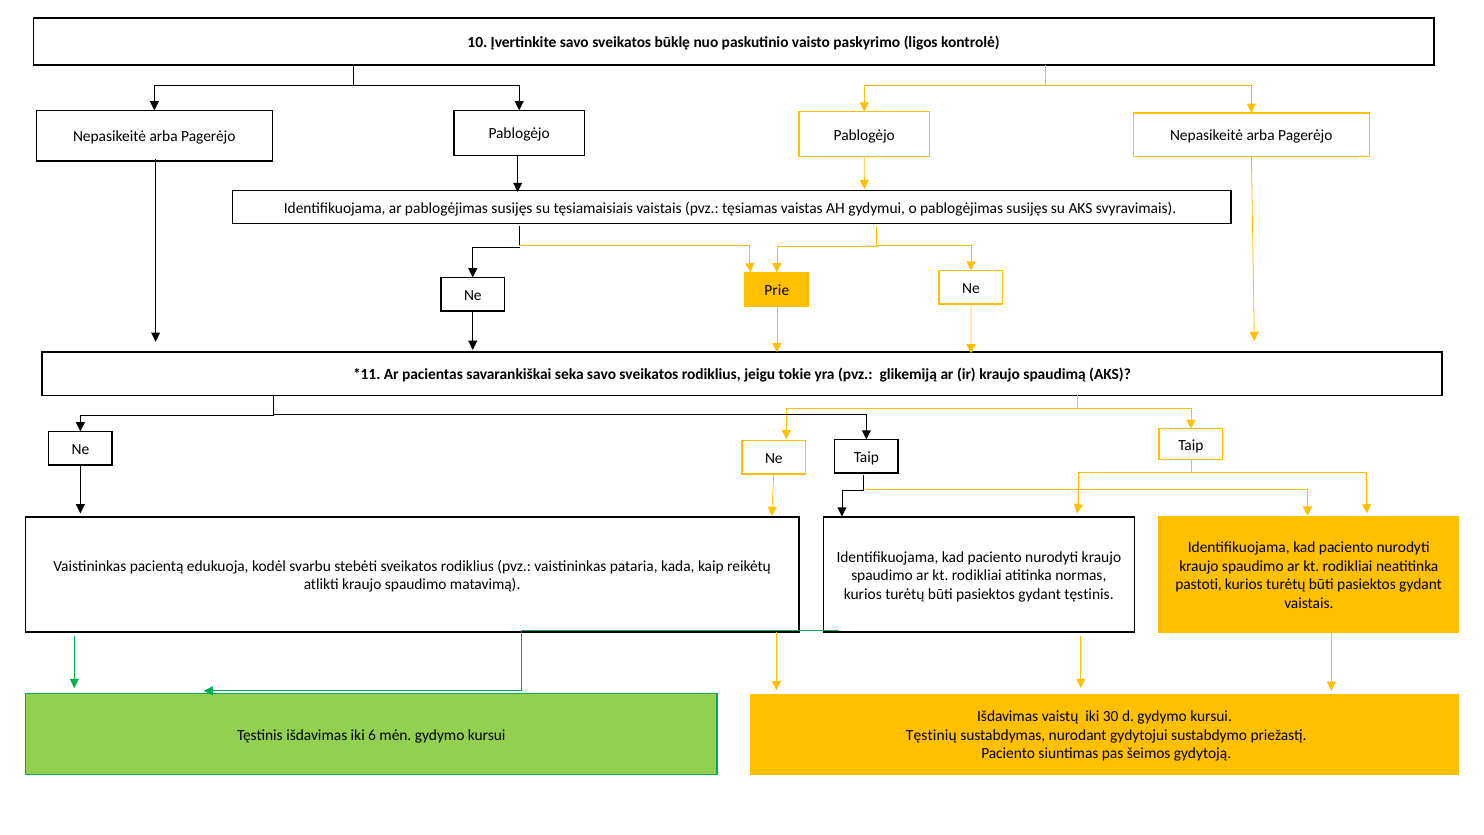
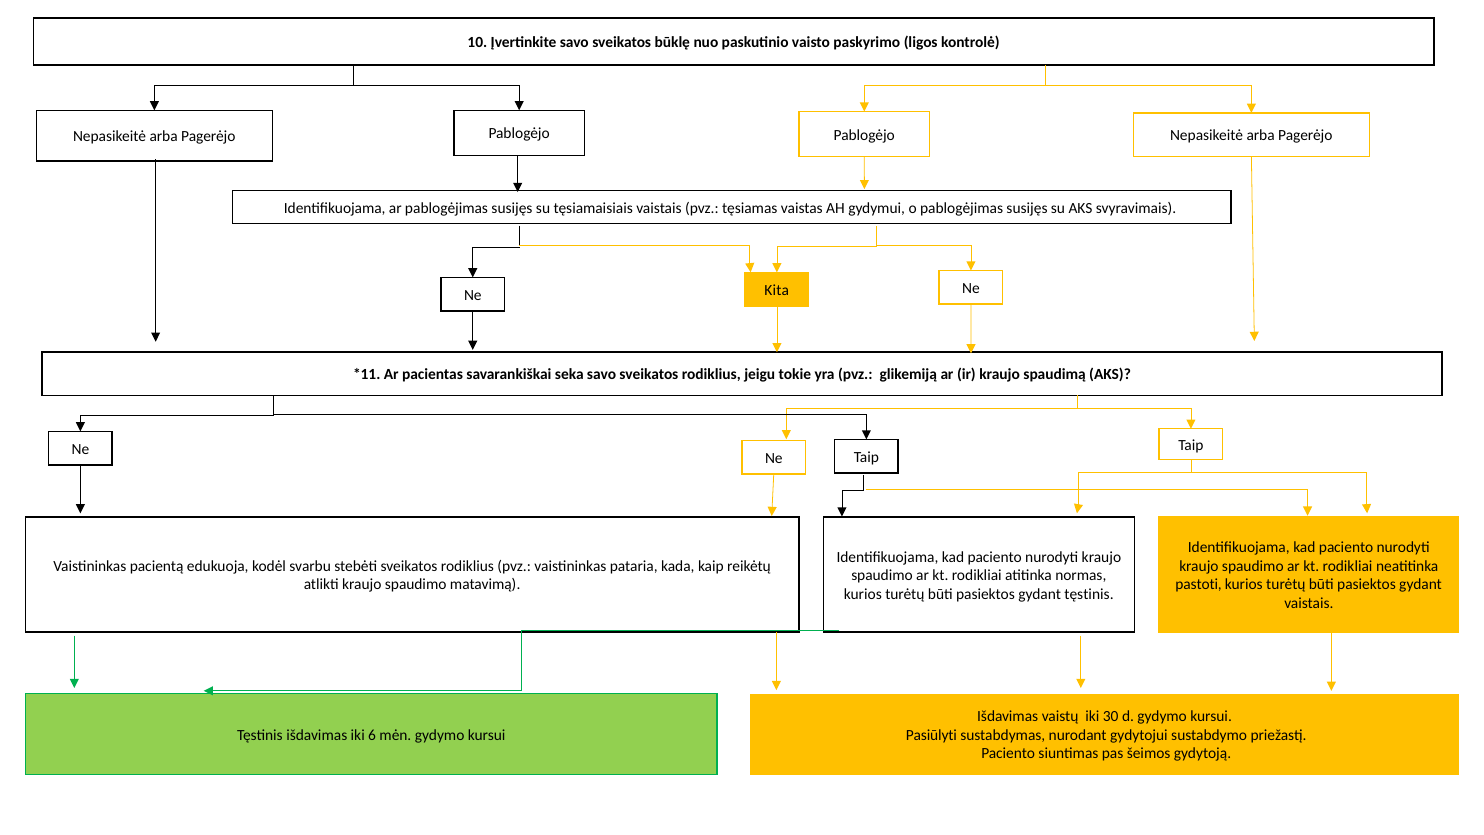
Prie: Prie -> Kita (777, 290)
Tęstinių: Tęstinių -> Pasiūlyti (931, 735)
